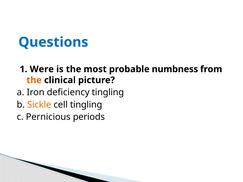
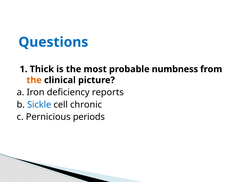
Were: Were -> Thick (42, 69)
deficiency tingling: tingling -> reports (108, 93)
Sickle colour: orange -> blue (39, 105)
cell tingling: tingling -> chronic (86, 105)
